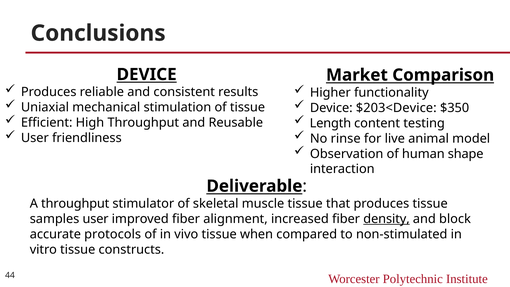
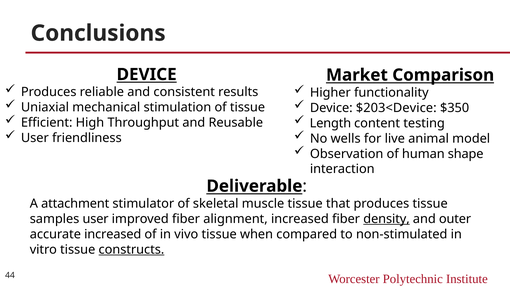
rinse: rinse -> wells (346, 138)
A throughput: throughput -> attachment (75, 204)
block: block -> outer (455, 219)
accurate protocols: protocols -> increased (113, 234)
constructs underline: none -> present (131, 249)
